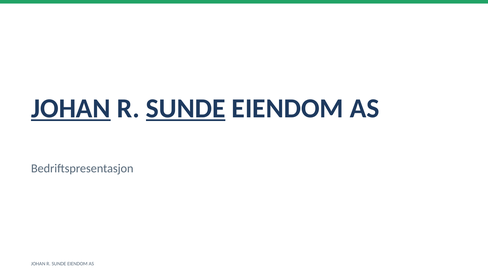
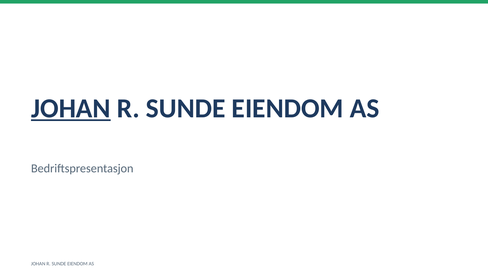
SUNDE underline: present -> none (186, 108)
